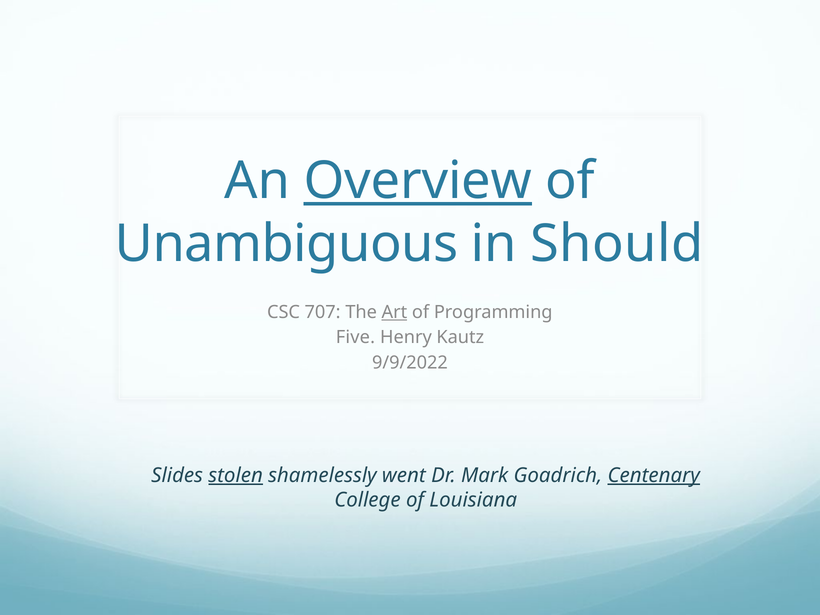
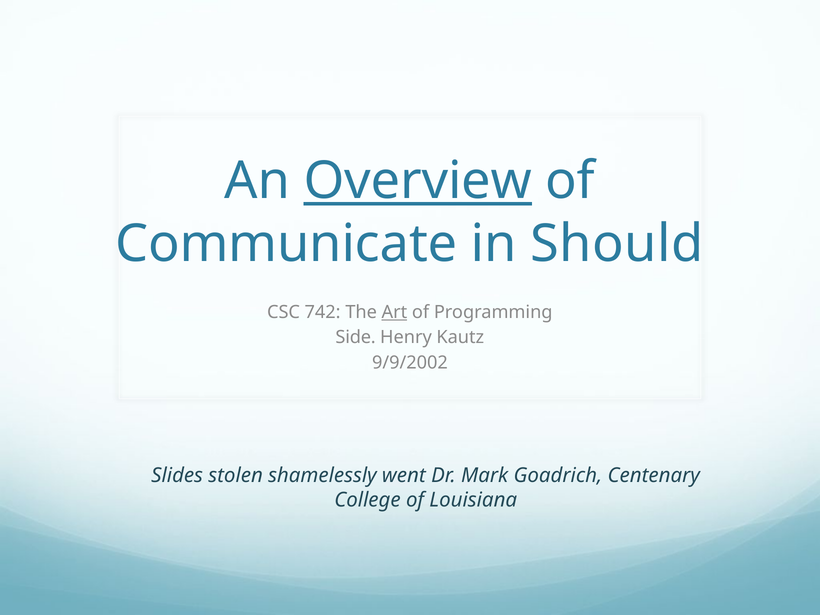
Unambiguous: Unambiguous -> Communicate (286, 244)
707: 707 -> 742 (323, 312)
Five: Five -> Side (356, 337)
9/9/2022: 9/9/2022 -> 9/9/2002 (410, 363)
stolen underline: present -> none (236, 475)
Centenary underline: present -> none (654, 475)
